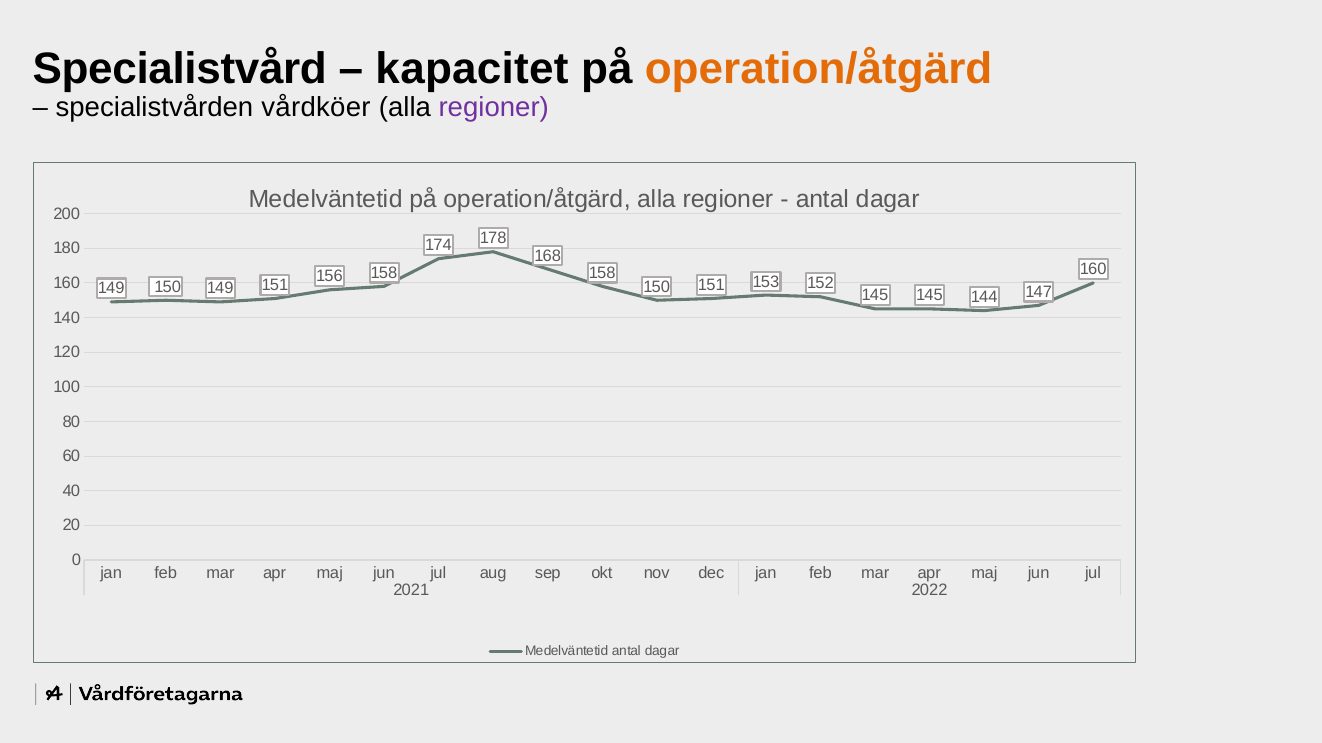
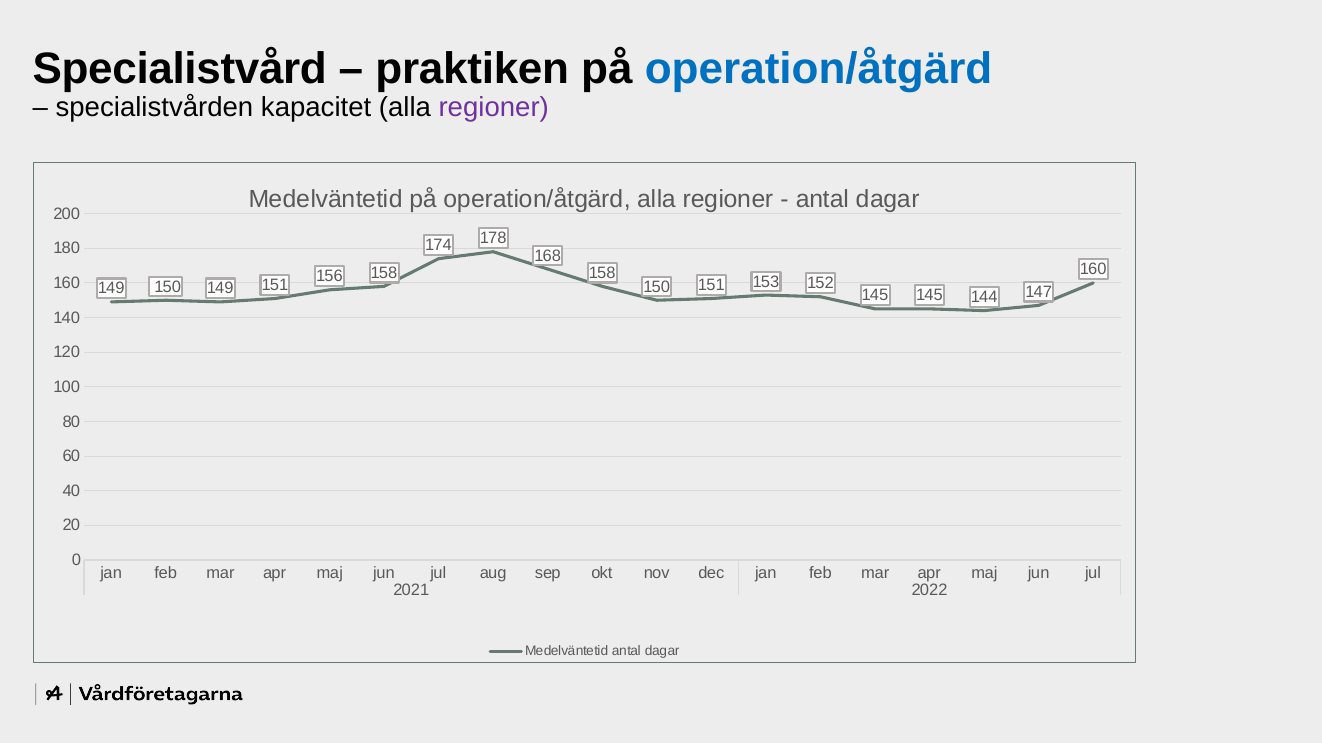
kapacitet: kapacitet -> praktiken (472, 69)
operation/åtgärd colour: orange -> blue (819, 69)
vårdköer: vårdköer -> kapacitet (316, 108)
